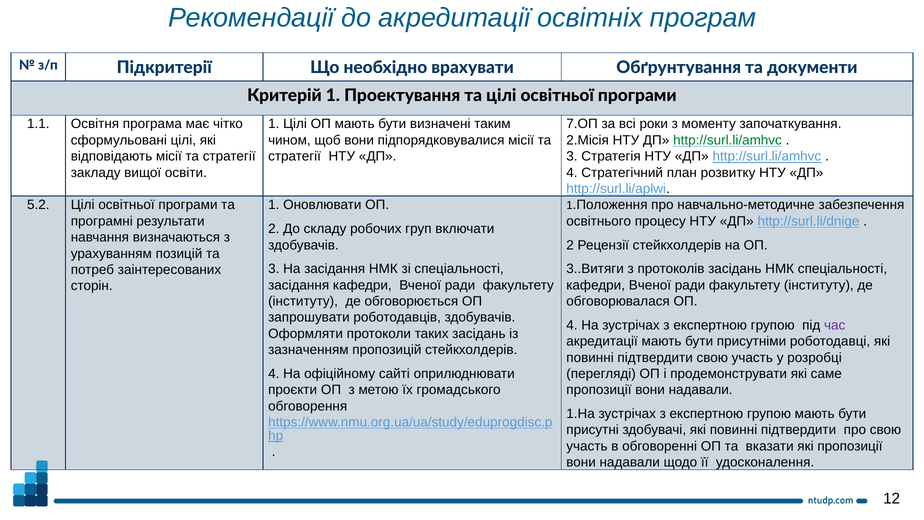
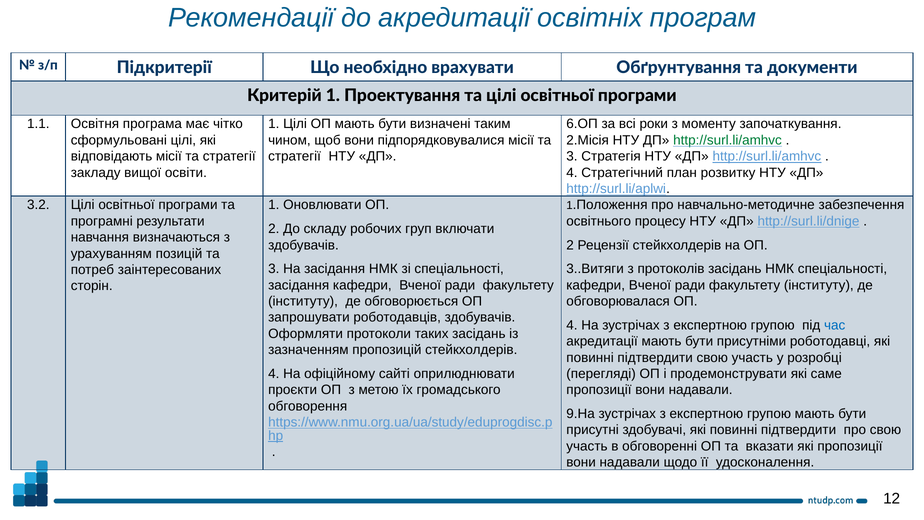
7.ОП: 7.ОП -> 6.ОП (582, 124)
5.2: 5.2 -> 3.2 (38, 205)
час colour: purple -> blue (835, 325)
1.На: 1.На -> 9.На (581, 414)
